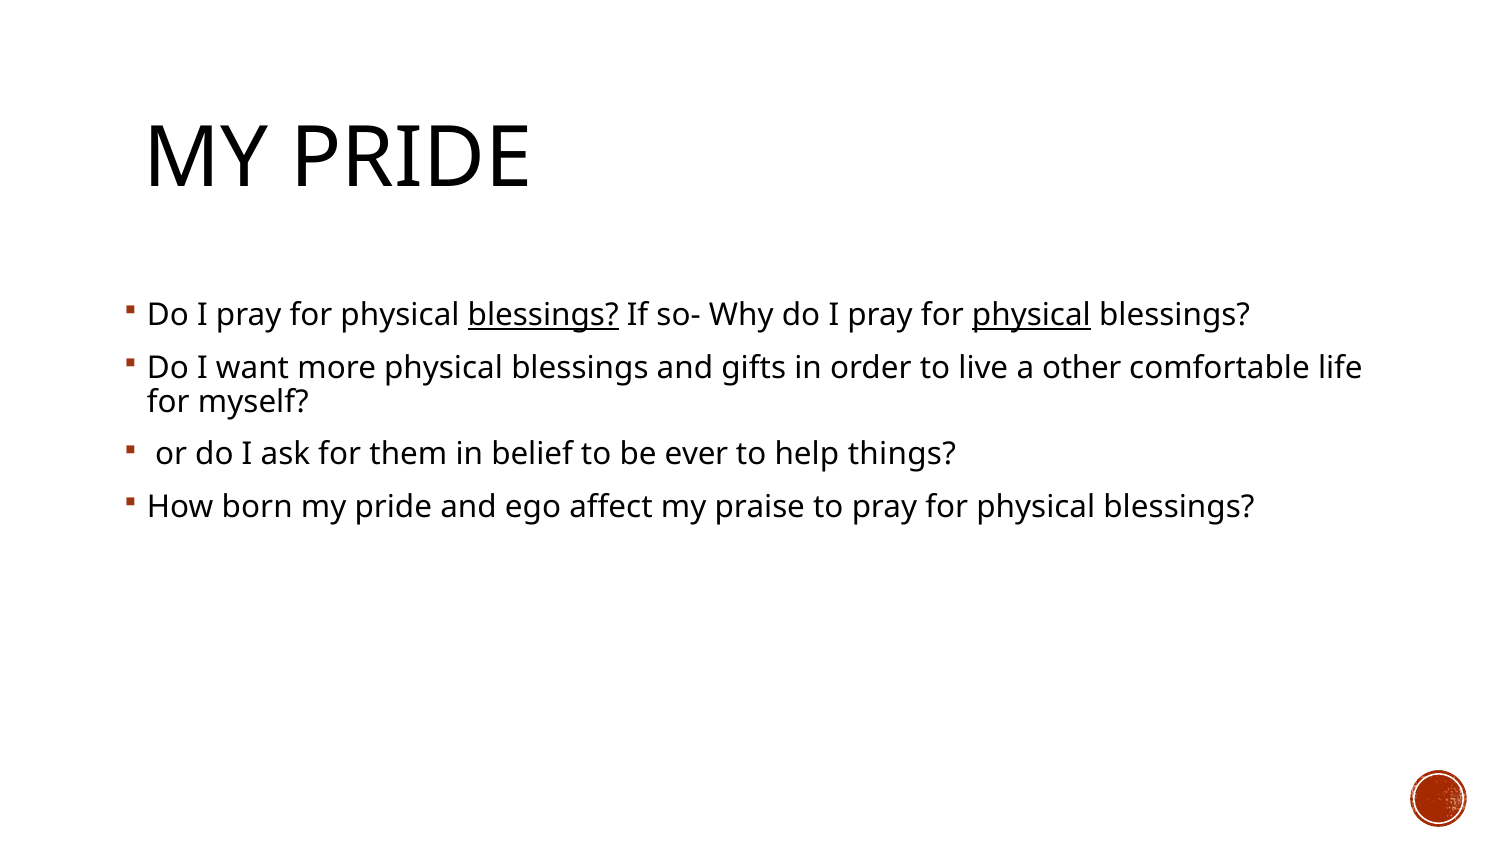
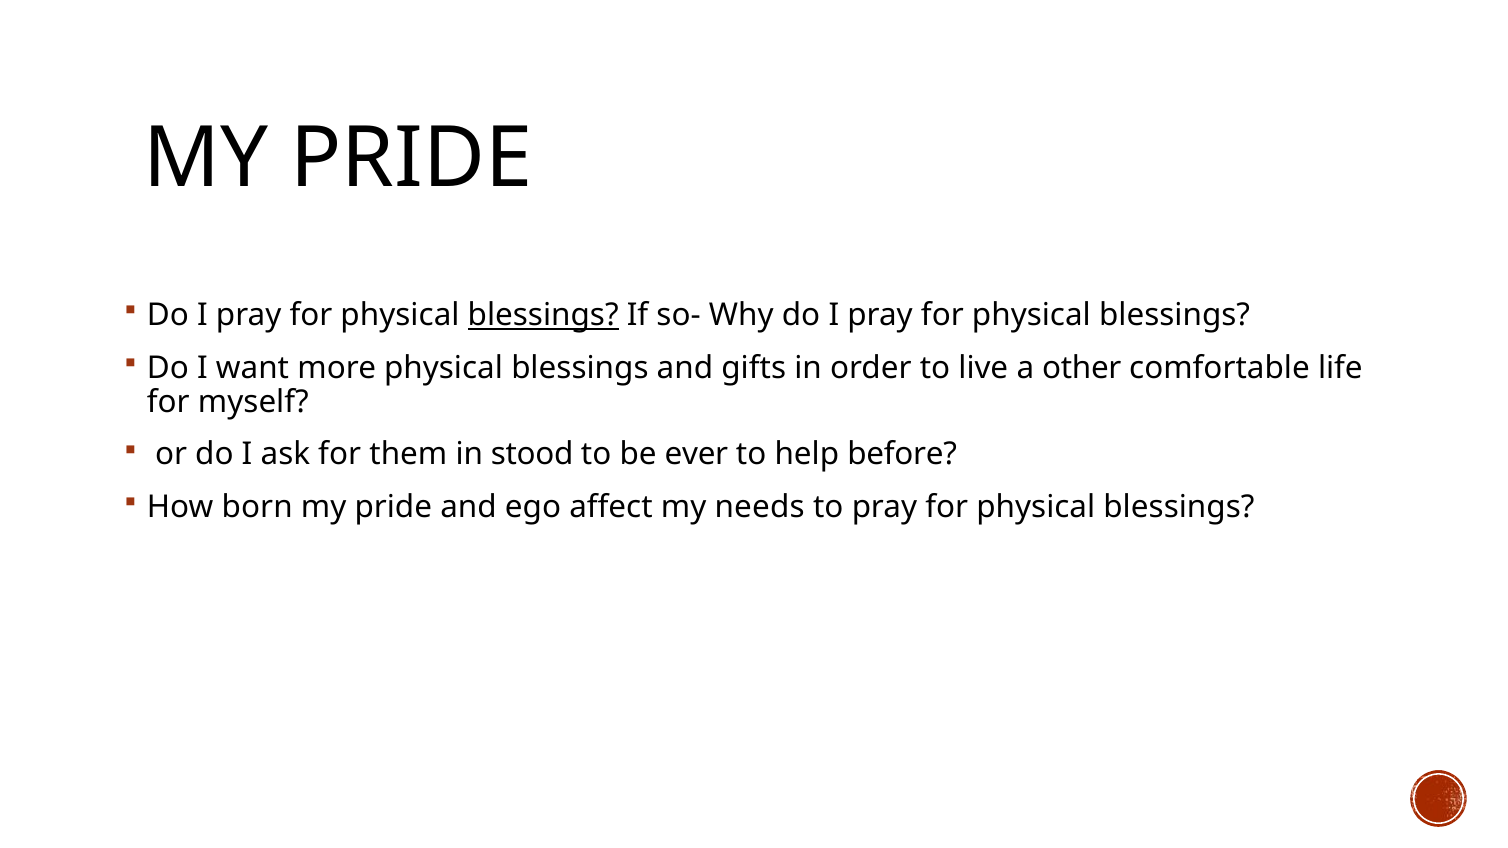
physical underline: present -> none (1031, 315)
belief: belief -> stood (532, 455)
things: things -> before (902, 455)
praise: praise -> needs (760, 507)
